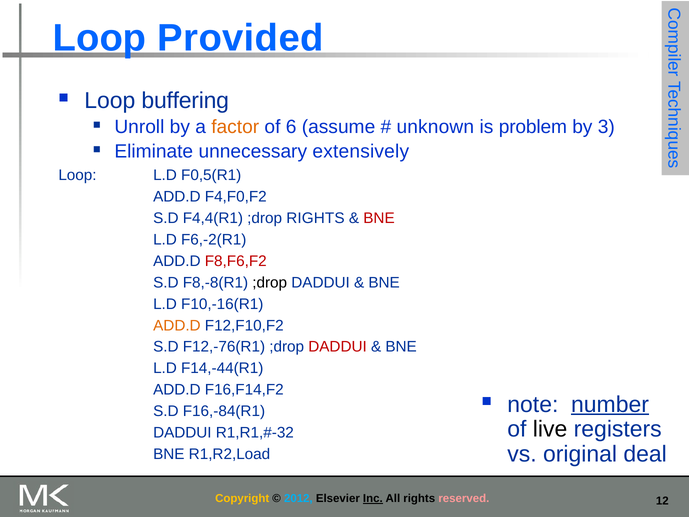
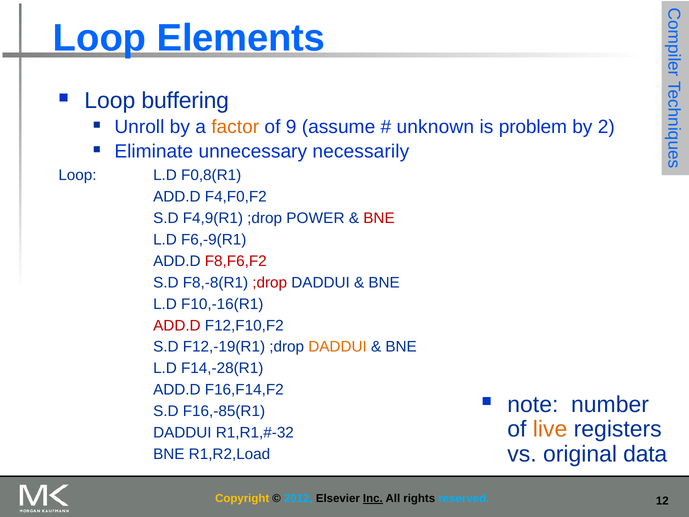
Provided: Provided -> Elements (241, 38)
6: 6 -> 9 (291, 127)
3: 3 -> 2 (606, 127)
extensively: extensively -> necessarily (361, 152)
F0,5(R1: F0,5(R1 -> F0,8(R1 (211, 175)
F4,4(R1: F4,4(R1 -> F4,9(R1 (213, 218)
;drop RIGHTS: RIGHTS -> POWER (315, 218)
F6,-2(R1: F6,-2(R1 -> F6,-9(R1 (214, 240)
;drop colour: black -> red (270, 282)
ADD.D colour: orange -> red (177, 325)
F12,-76(R1: F12,-76(R1 -> F12,-19(R1 (224, 347)
DADDUI colour: red -> orange (338, 347)
F14,-44(R1: F14,-44(R1 -> F14,-28(R1 (222, 368)
number underline: present -> none (610, 404)
F16,-84(R1: F16,-84(R1 -> F16,-85(R1 (224, 411)
live colour: black -> orange (550, 429)
deal: deal -> data (645, 454)
reserved colour: pink -> light blue (464, 498)
